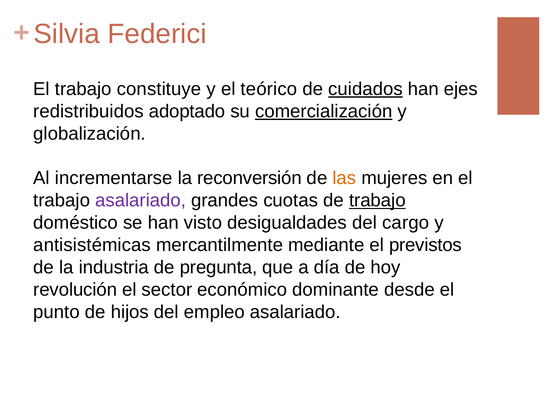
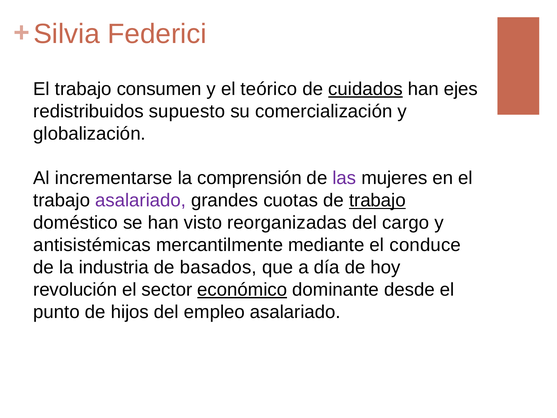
constituye: constituye -> consumen (159, 89)
adoptado: adoptado -> supuesto (187, 111)
comercialización underline: present -> none (324, 111)
reconversión: reconversión -> comprensión (250, 178)
las colour: orange -> purple (344, 178)
desigualdades: desigualdades -> reorganizadas (287, 223)
previstos: previstos -> conduce (425, 245)
pregunta: pregunta -> basados (218, 267)
económico underline: none -> present (242, 289)
